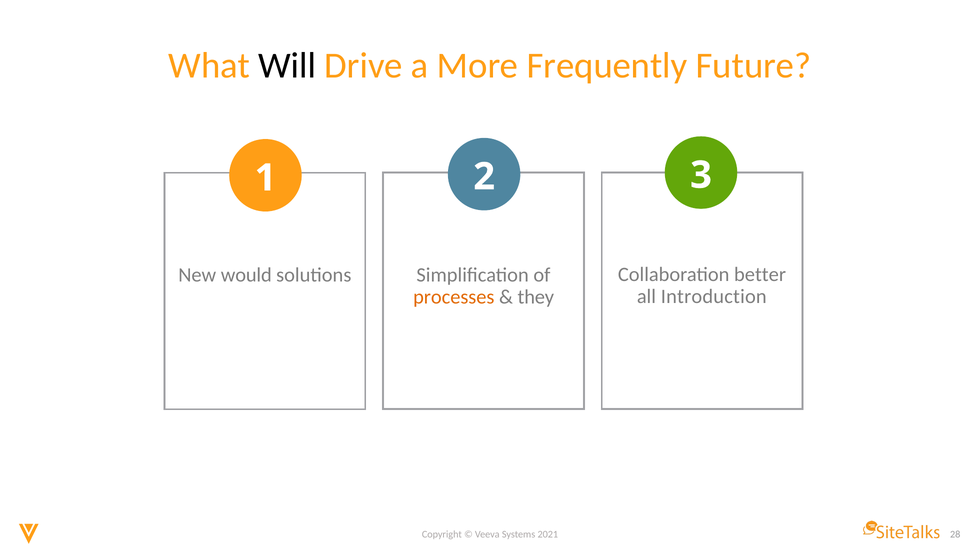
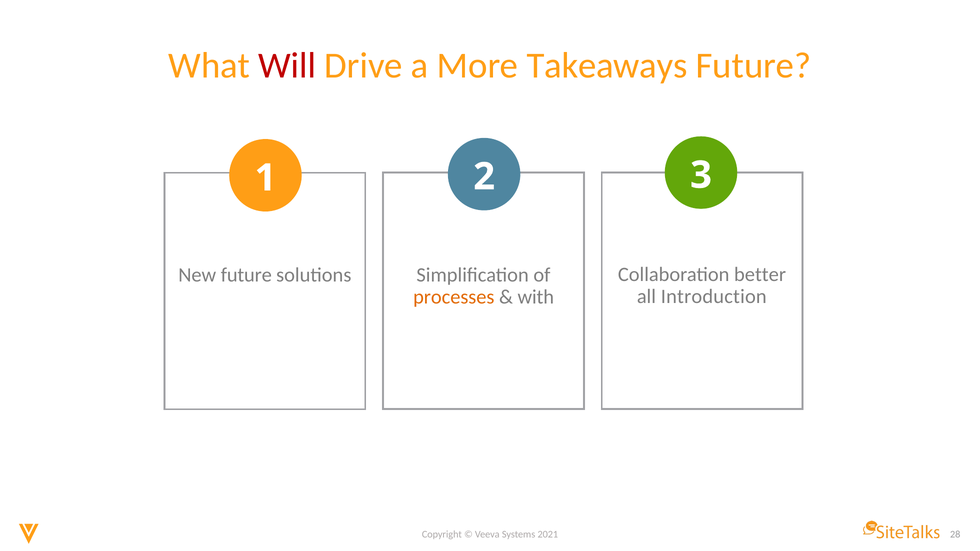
Will colour: black -> red (287, 66)
Frequently: Frequently -> Takeaways (607, 66)
New would: would -> future (246, 275)
they: they -> with (536, 297)
